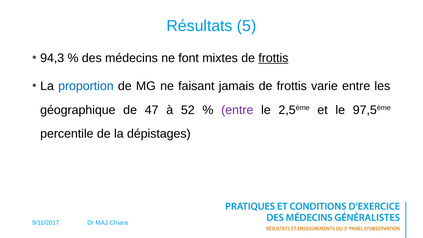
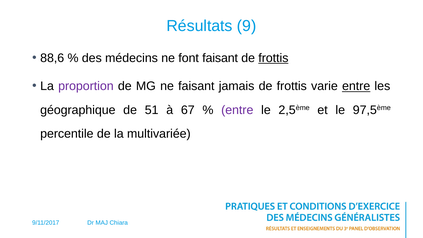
5: 5 -> 9 (247, 26)
94,3: 94,3 -> 88,6 (52, 58)
font mixtes: mixtes -> faisant (220, 58)
proportion colour: blue -> purple (86, 86)
entre underline: none -> present (356, 86)
47: 47 -> 51 (152, 110)
52: 52 -> 67 (188, 110)
dépistages: dépistages -> multivariée (159, 134)
